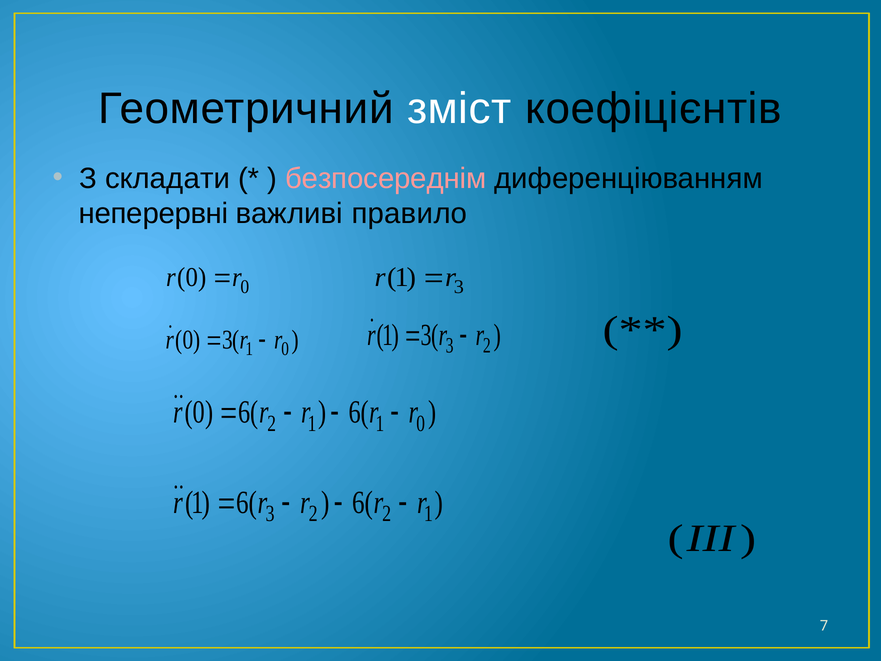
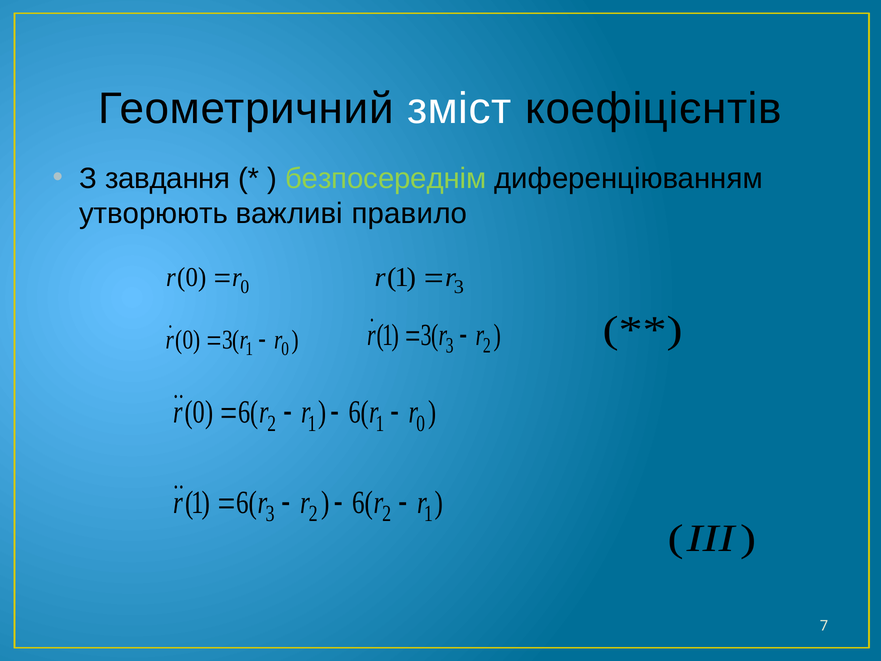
складати: складати -> завдання (168, 178)
безпосереднім colour: pink -> light green (386, 178)
неперервні: неперервні -> утворюють (154, 214)
